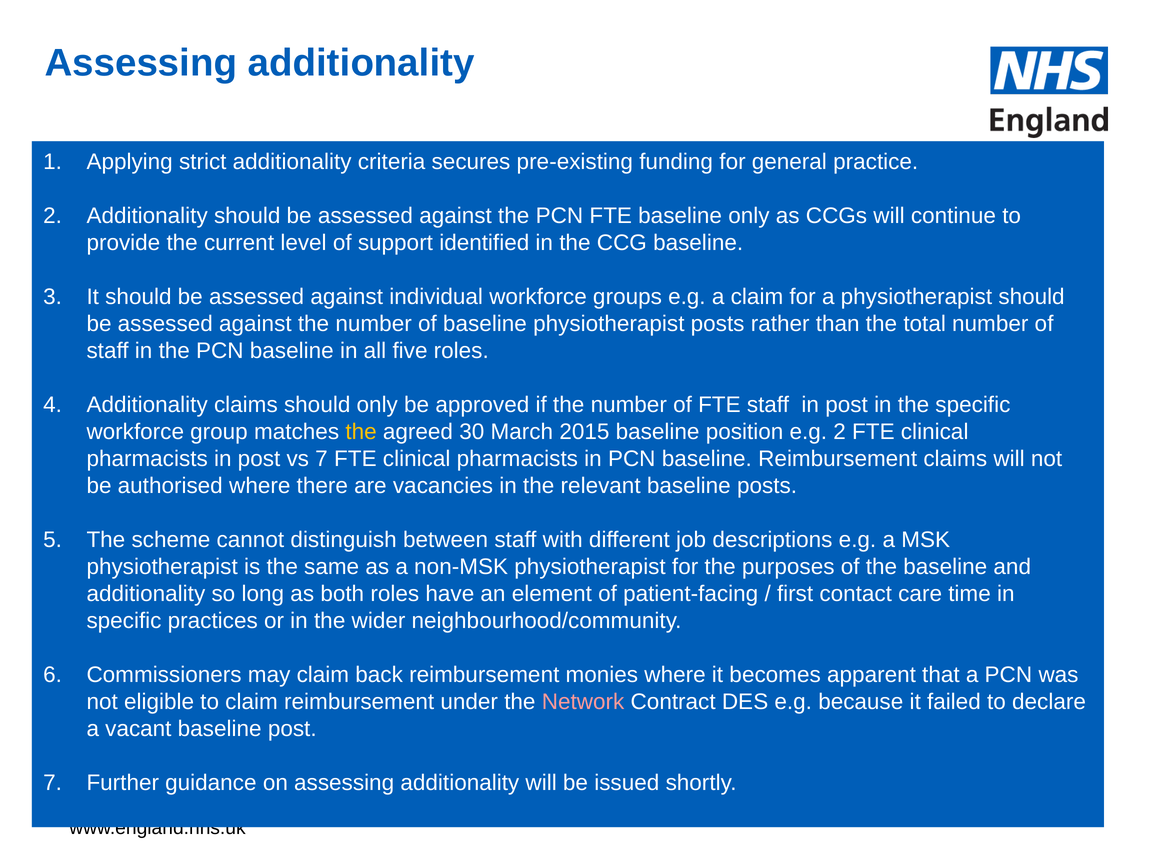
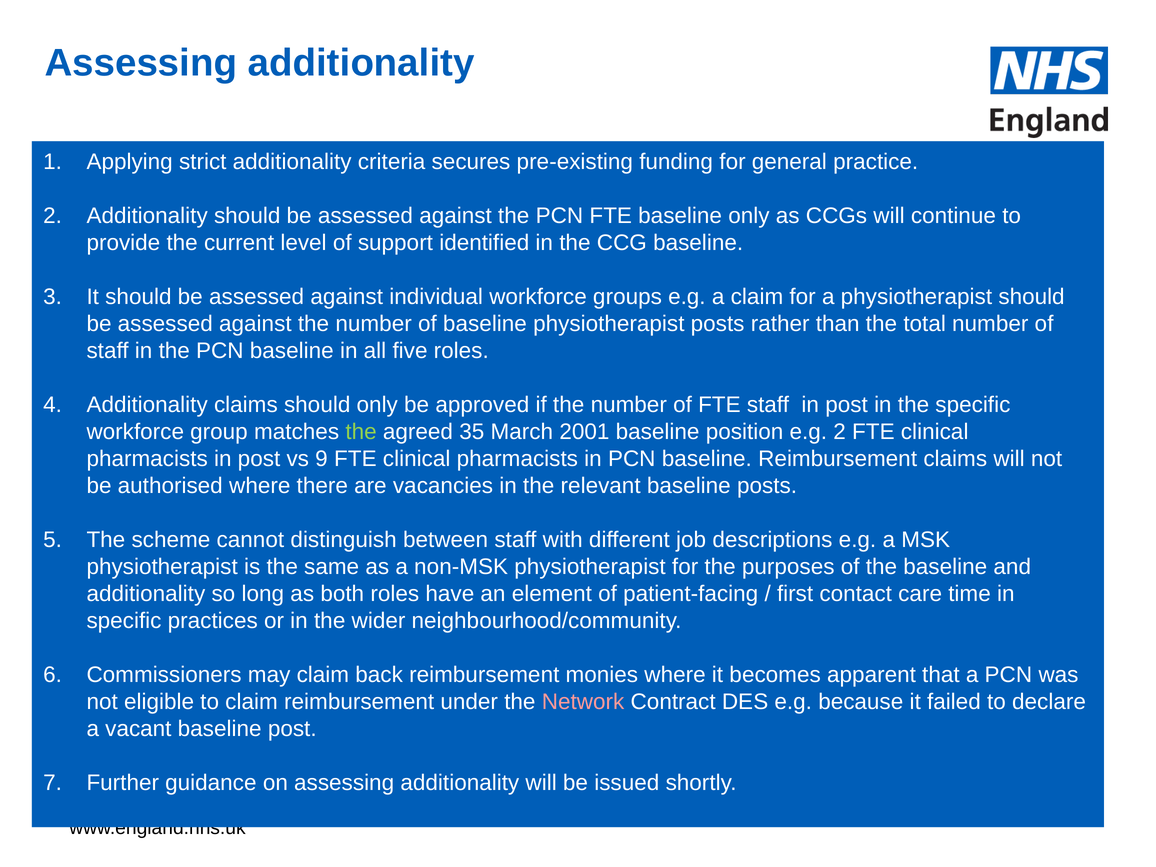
the colour: yellow -> light green (361, 432)
30: 30 -> 35 (472, 432)
2015: 2015 -> 2001 (584, 432)
vs 7: 7 -> 9 (321, 459)
